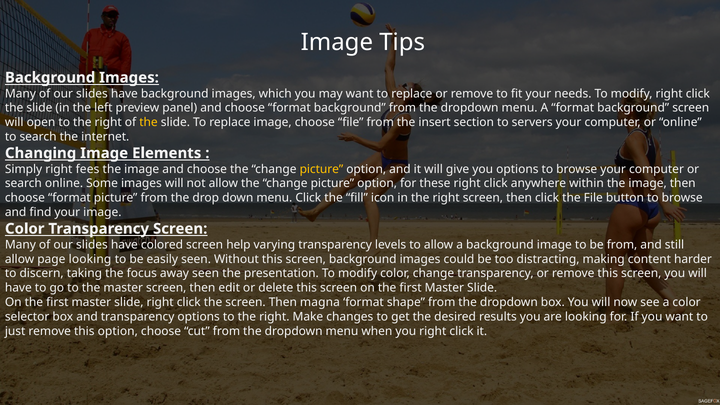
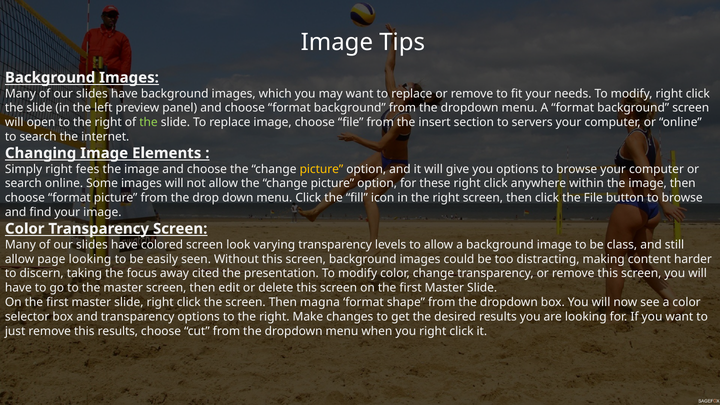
the colour: yellow -> light green (149, 122)
help: help -> look (238, 245)
be from: from -> class (622, 245)
away seen: seen -> cited (206, 274)
this option: option -> results (118, 331)
